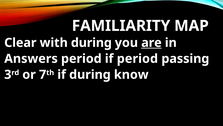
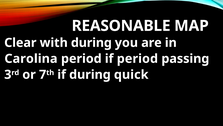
FAMILIARITY: FAMILIARITY -> REASONABLE (121, 26)
are underline: present -> none (151, 43)
Answers: Answers -> Carolina (31, 58)
know: know -> quick (131, 74)
